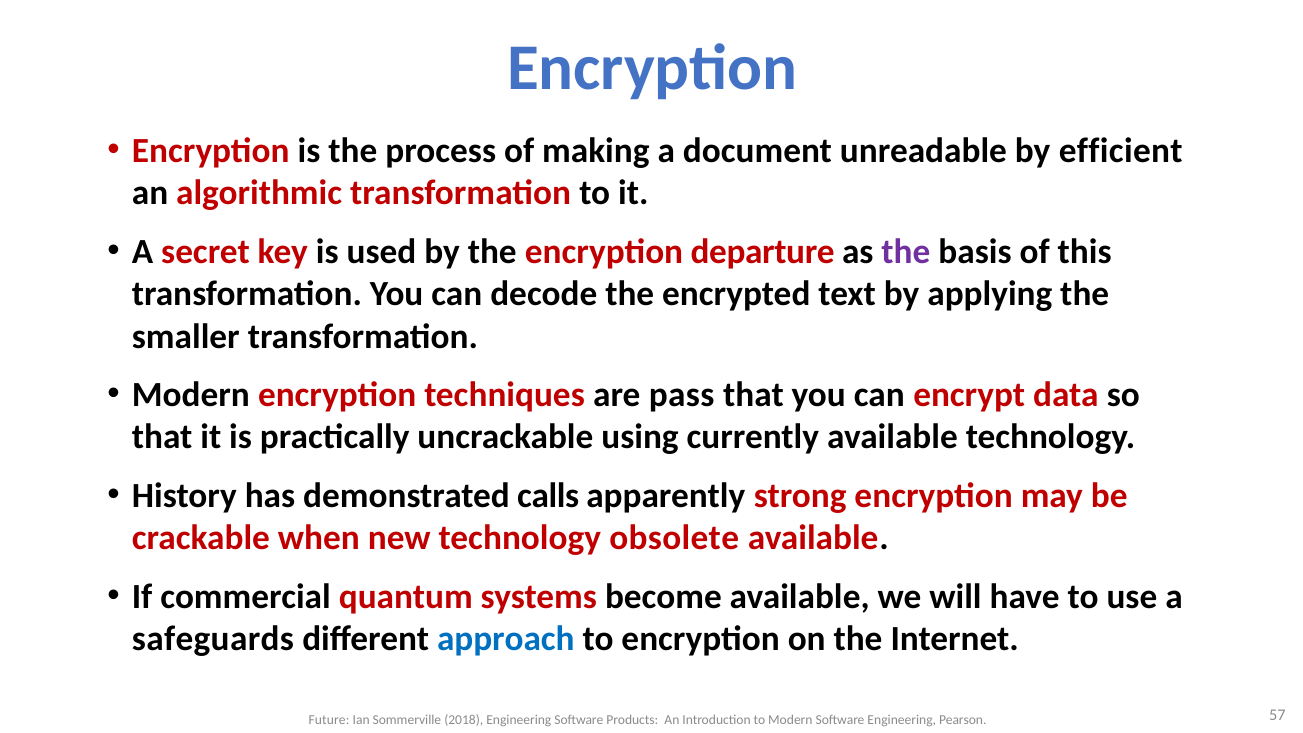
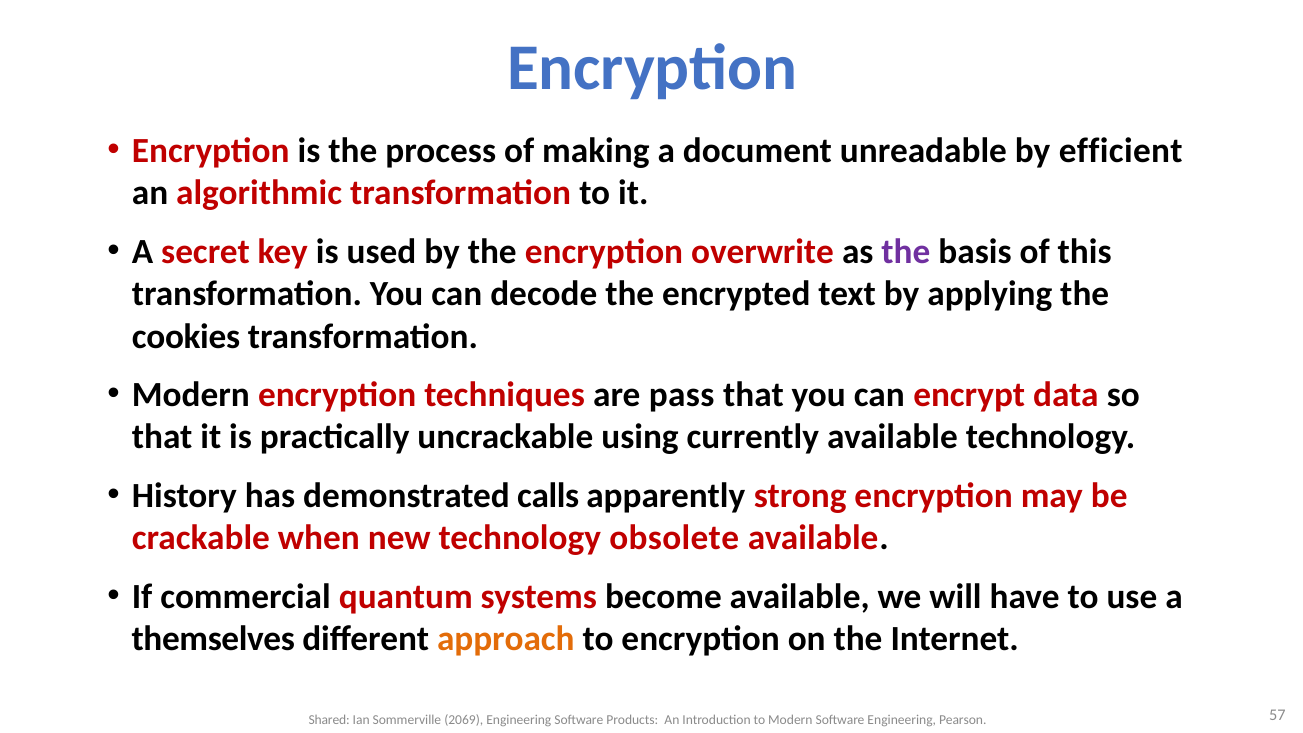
departure: departure -> overwrite (763, 252)
smaller: smaller -> cookies (186, 336)
safeguards: safeguards -> themselves (213, 639)
approach colour: blue -> orange (506, 639)
Future: Future -> Shared (329, 720)
2018: 2018 -> 2069 (464, 720)
